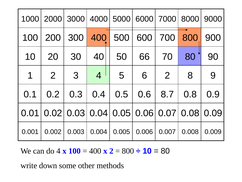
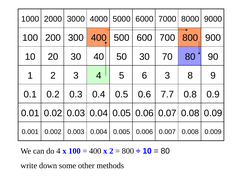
50 66: 66 -> 30 (144, 57)
6 2: 2 -> 3 (167, 75)
8.7: 8.7 -> 7.7 (167, 94)
